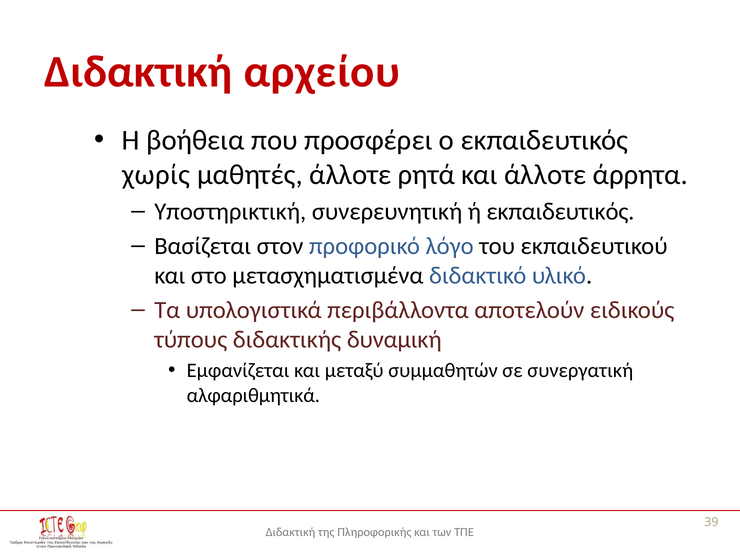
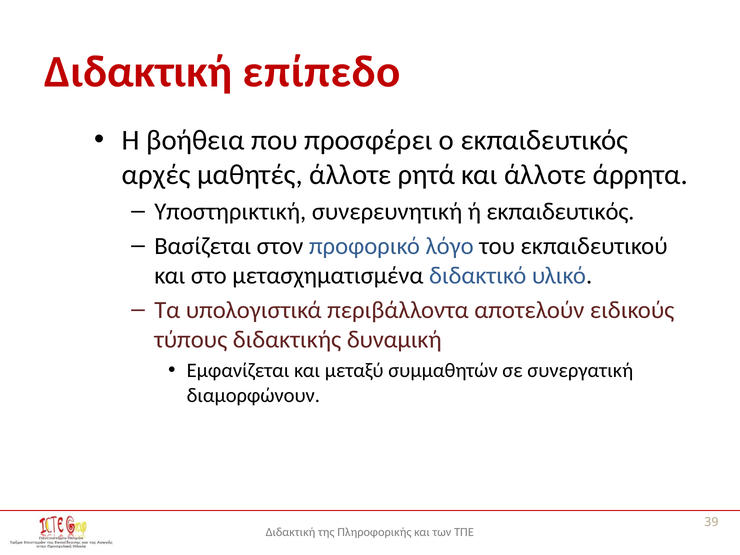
αρχείου: αρχείου -> επίπεδο (322, 72)
χωρίς: χωρίς -> αρχές (156, 175)
αλφαριθμητικά: αλφαριθμητικά -> διαμορφώνουν (253, 395)
